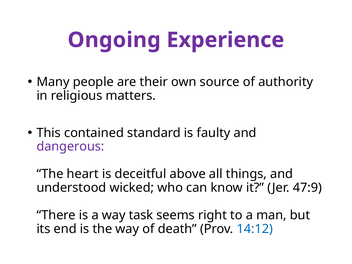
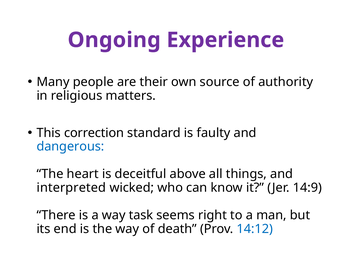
contained: contained -> correction (94, 133)
dangerous colour: purple -> blue (70, 147)
understood: understood -> interpreted (71, 188)
47:9: 47:9 -> 14:9 (307, 188)
